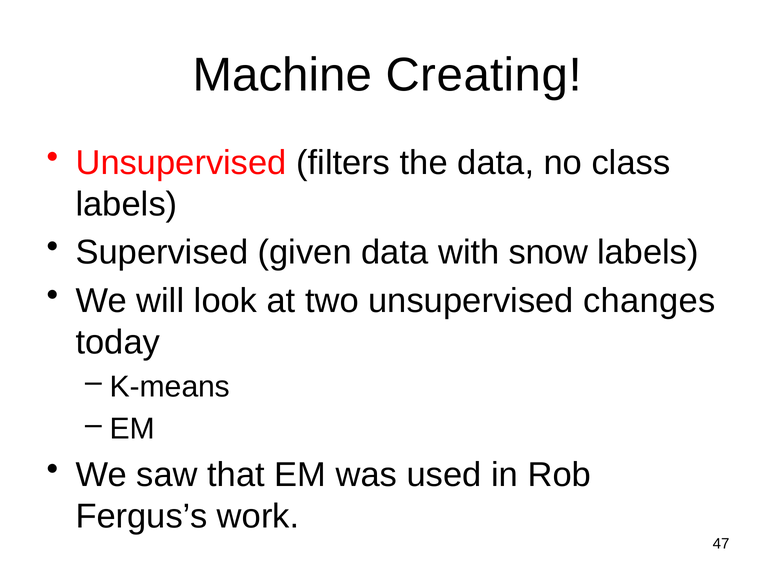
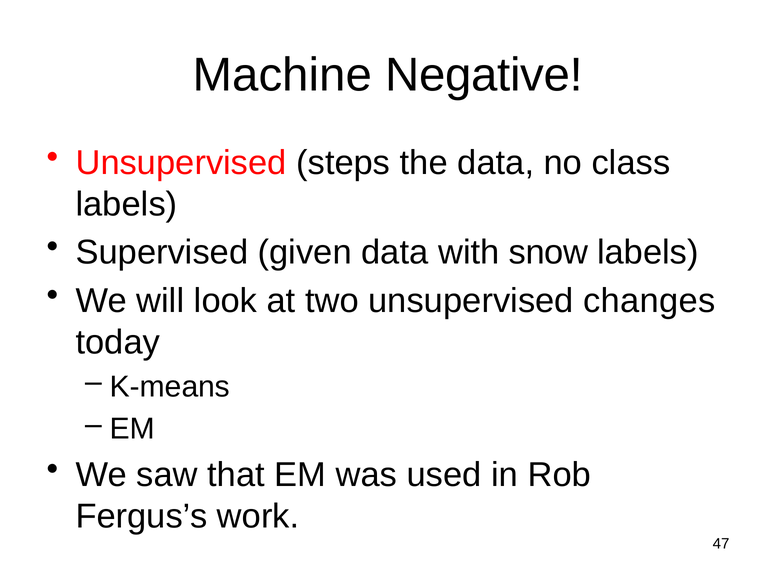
Creating: Creating -> Negative (484, 75)
filters: filters -> steps (343, 163)
